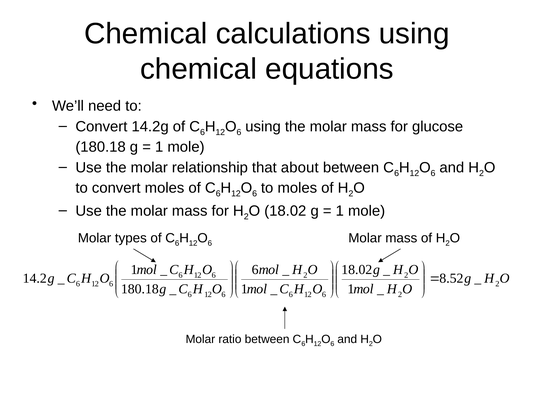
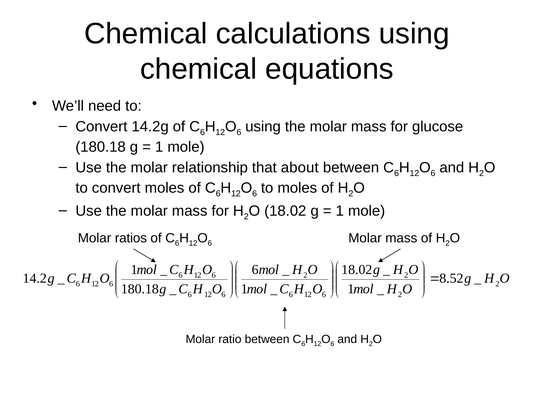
types: types -> ratios (131, 239)
